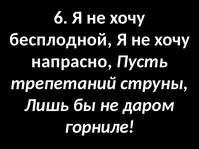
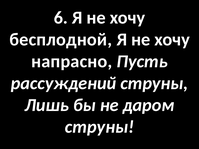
трепетаний: трепетаний -> рассуждений (64, 83)
горниле: горниле -> струны (99, 127)
